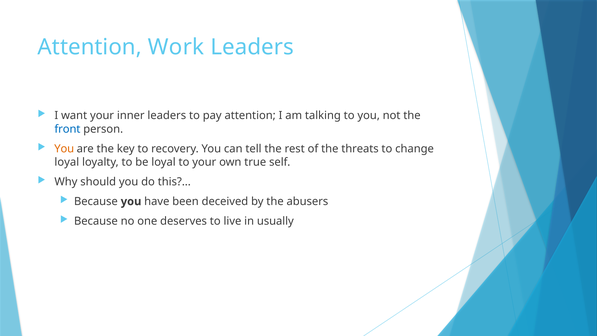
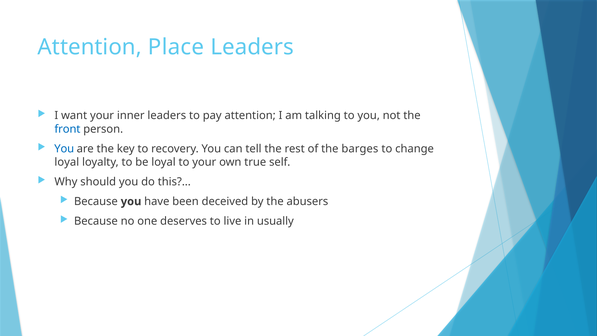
Work: Work -> Place (176, 47)
You colour: orange -> blue (64, 149)
threats: threats -> barges (360, 149)
